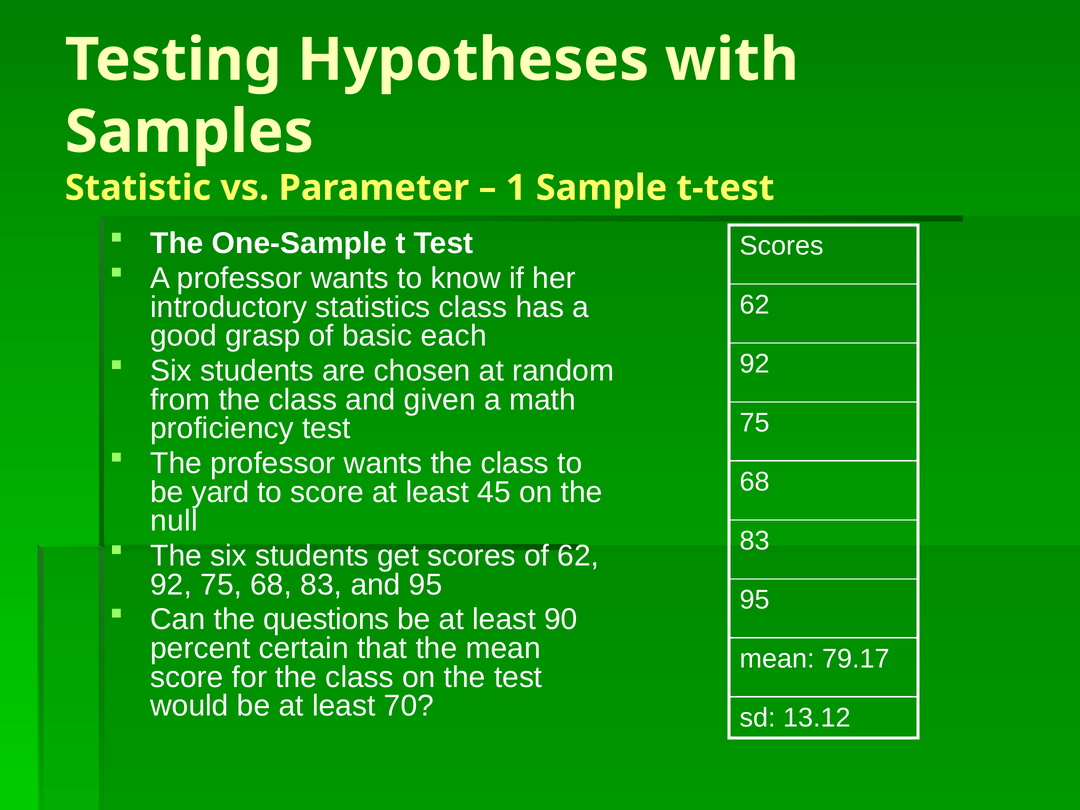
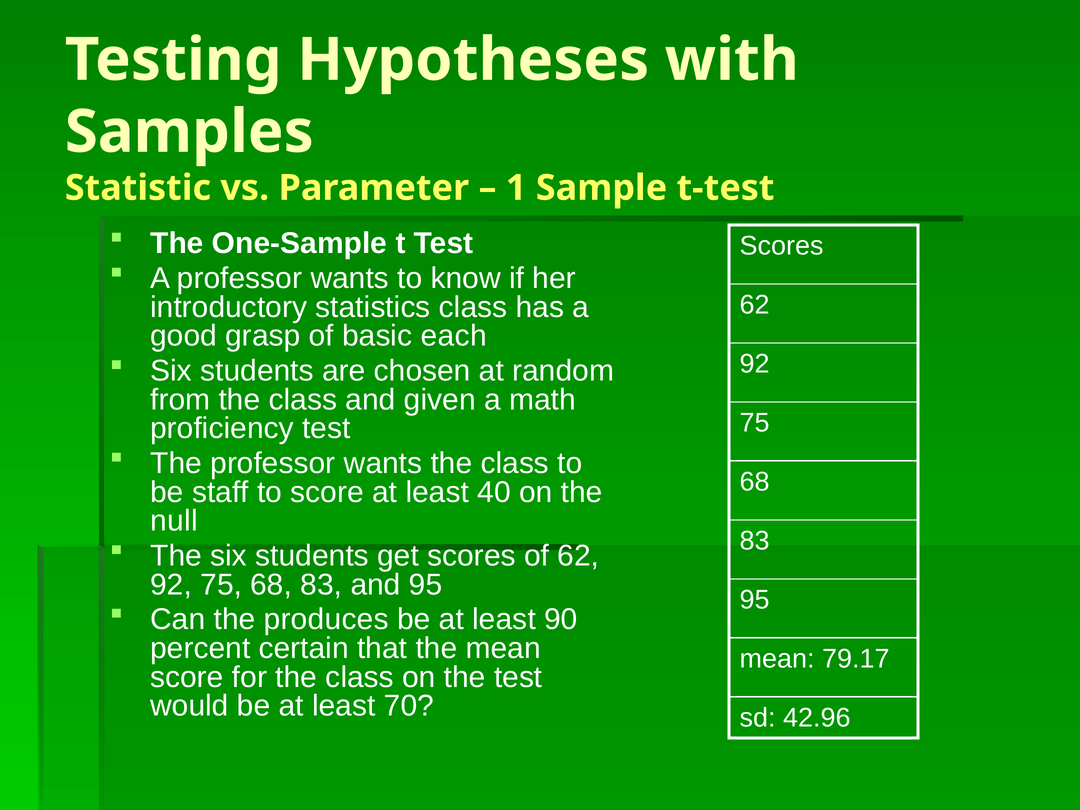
yard: yard -> staff (220, 492)
45: 45 -> 40 (494, 492)
questions: questions -> produces (326, 619)
13.12: 13.12 -> 42.96 (817, 718)
